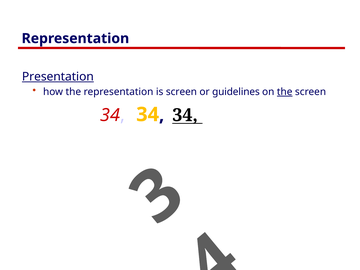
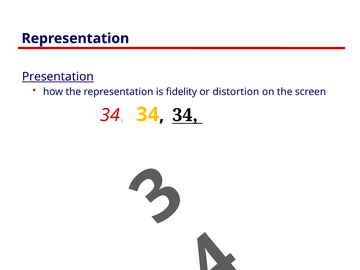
is screen: screen -> fidelity (181, 92)
guidelines: guidelines -> distortion (236, 92)
the underline: present -> none (285, 92)
